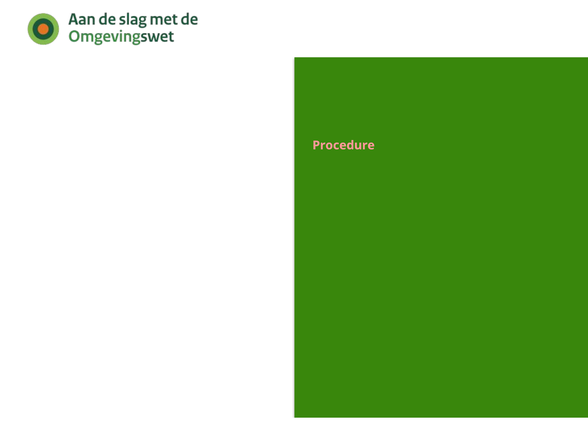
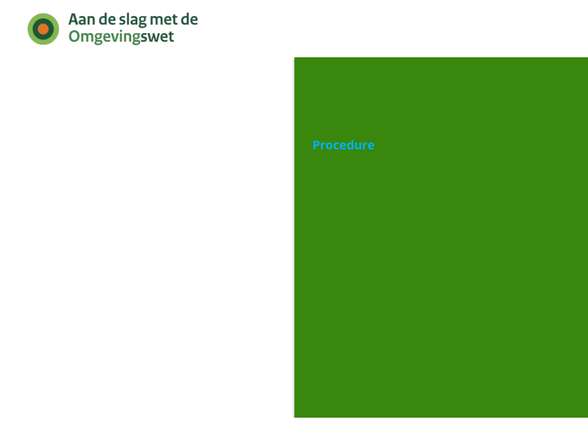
Procedure colour: pink -> light blue (344, 145)
